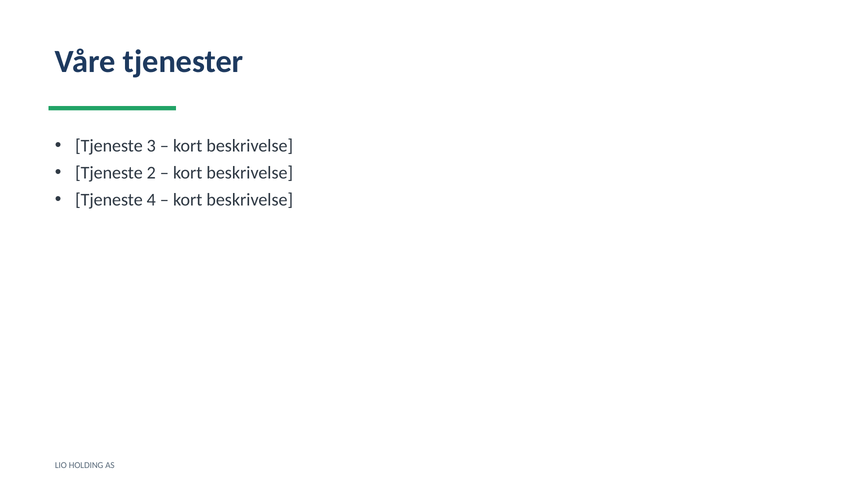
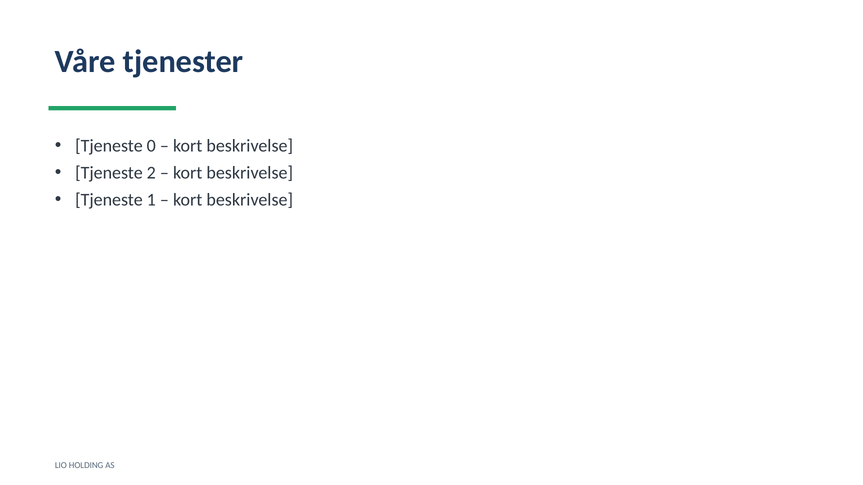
3: 3 -> 0 (151, 146)
4: 4 -> 1 (151, 200)
